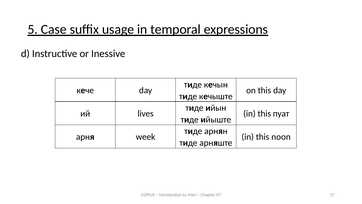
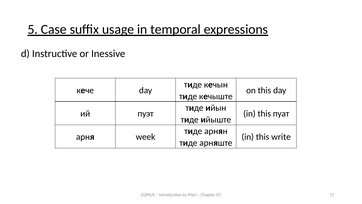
lives: lives -> пуэт (146, 113)
noon: noon -> write (281, 137)
